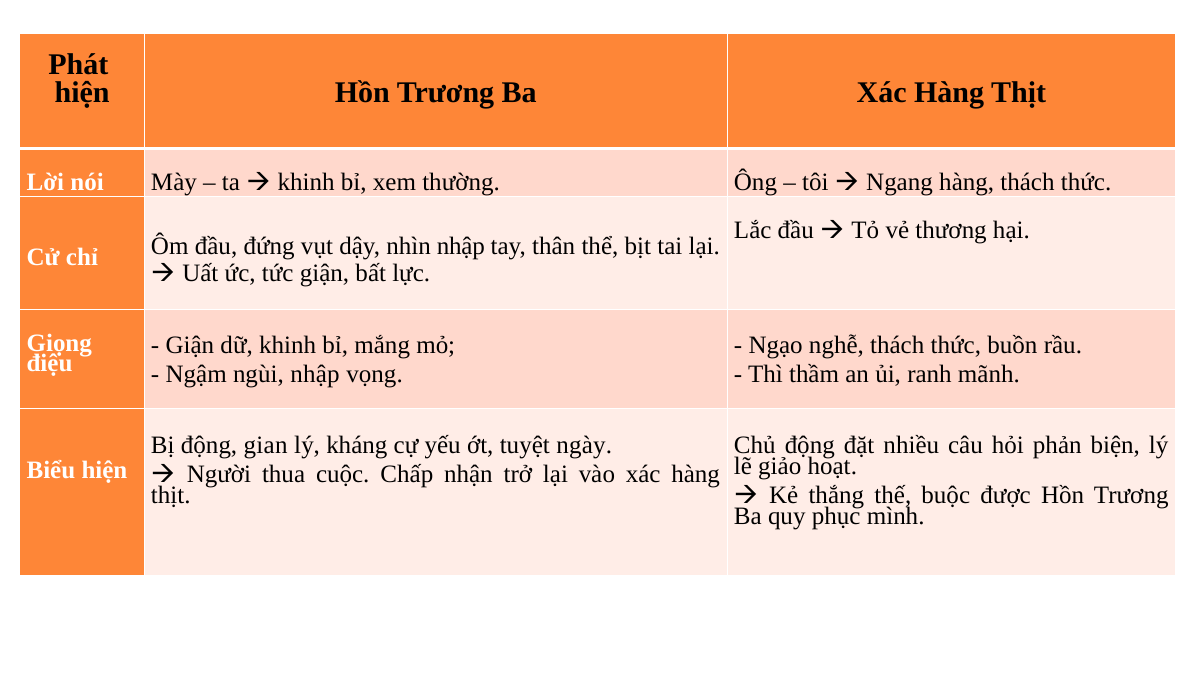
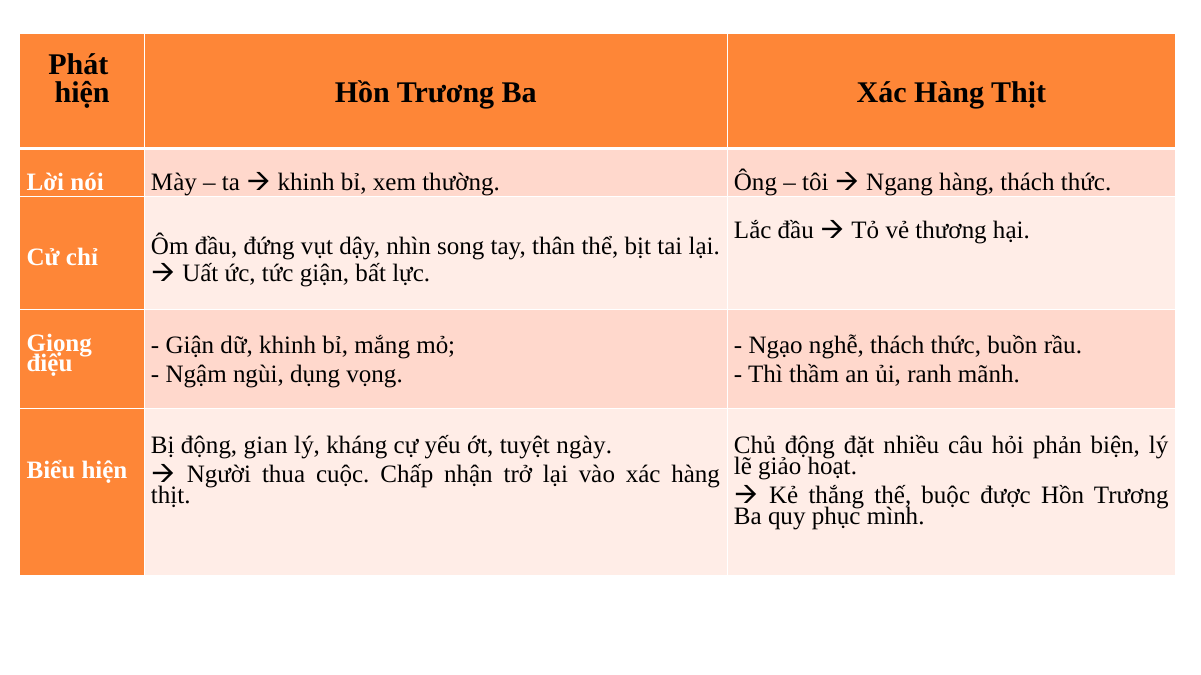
nhìn nhập: nhập -> song (461, 246)
ngùi nhập: nhập -> dụng (315, 375)
